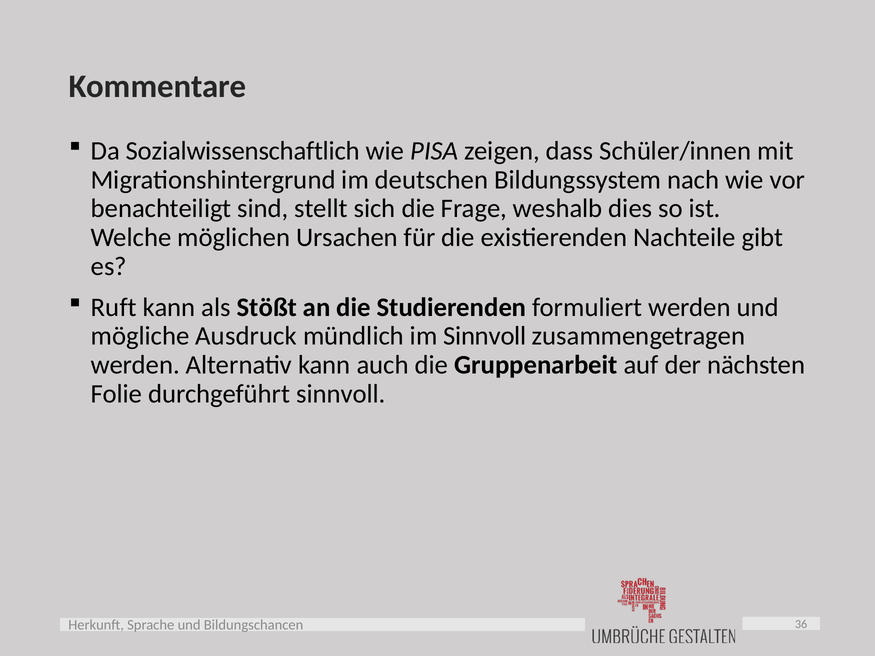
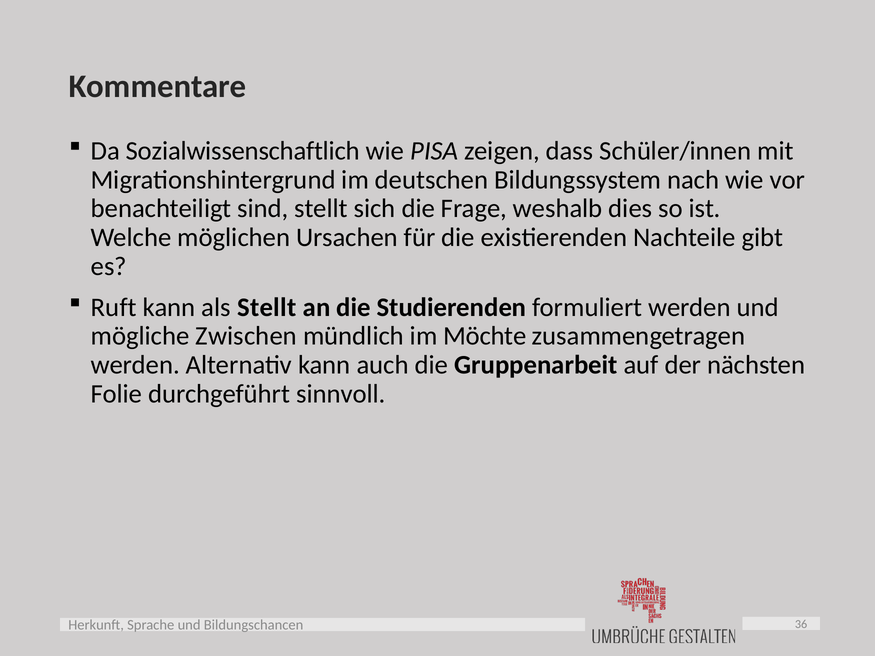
als Stößt: Stößt -> Stellt (267, 307)
Ausdruck: Ausdruck -> Zwischen (246, 336)
im Sinnvoll: Sinnvoll -> Möchte (485, 336)
